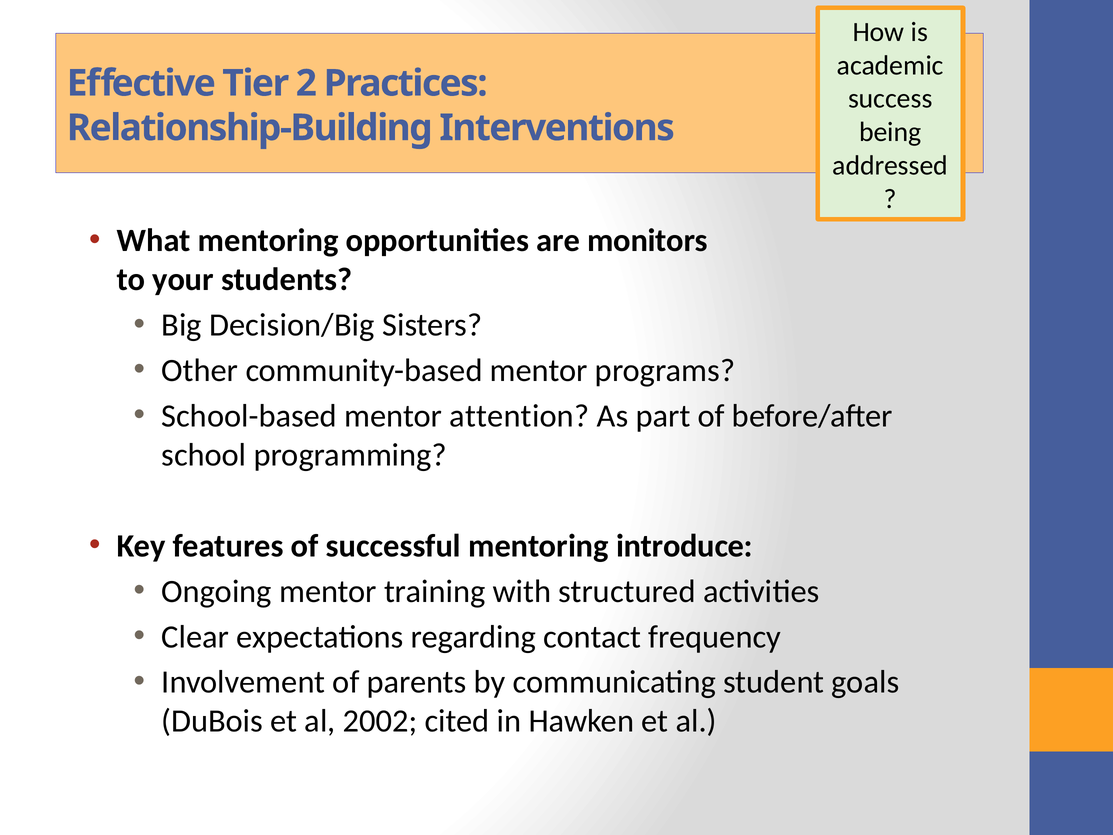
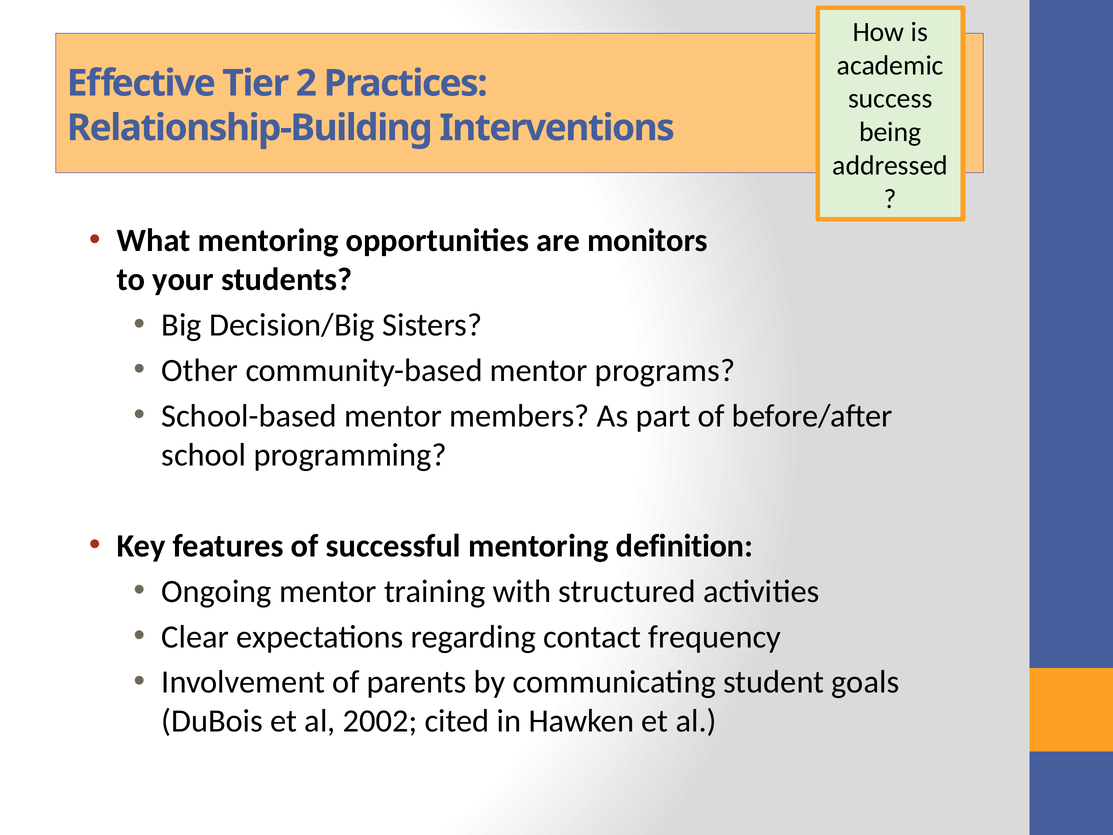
attention: attention -> members (519, 416)
introduce: introduce -> definition (684, 546)
